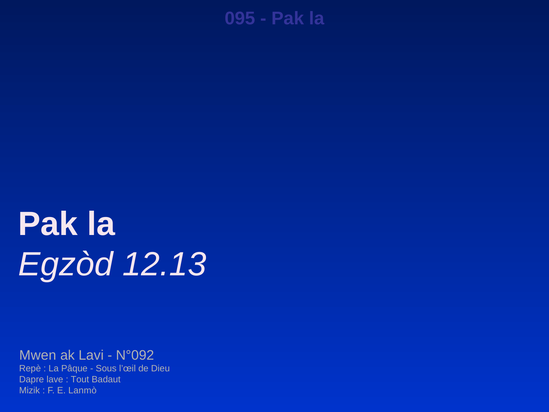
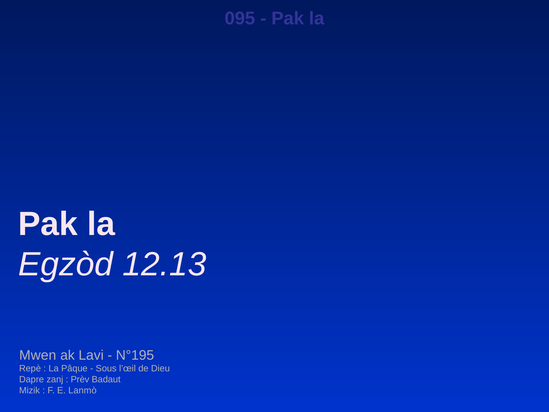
N°092: N°092 -> N°195 (135, 355)
lave: lave -> zanj (55, 379)
Tout: Tout -> Prèv (80, 379)
